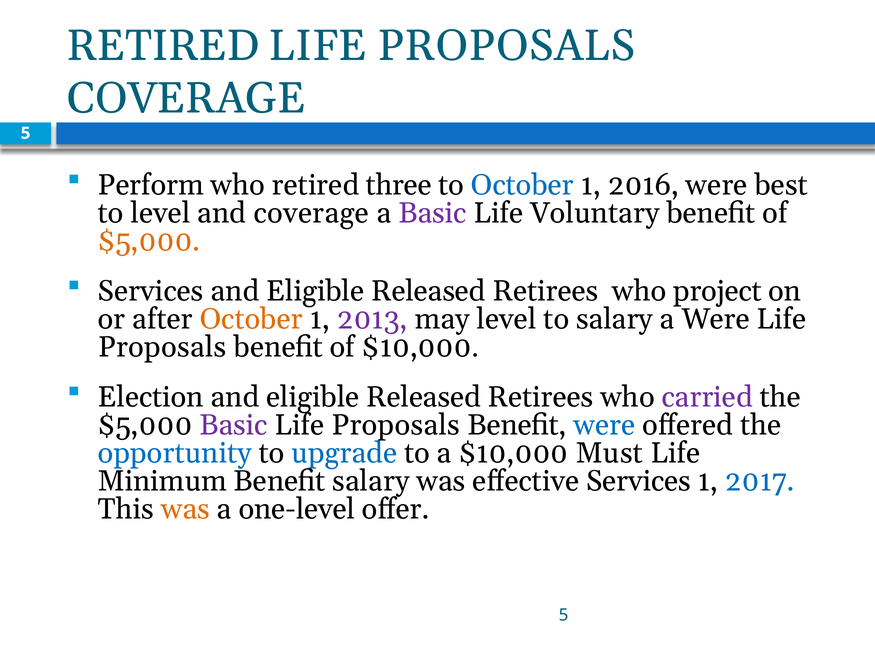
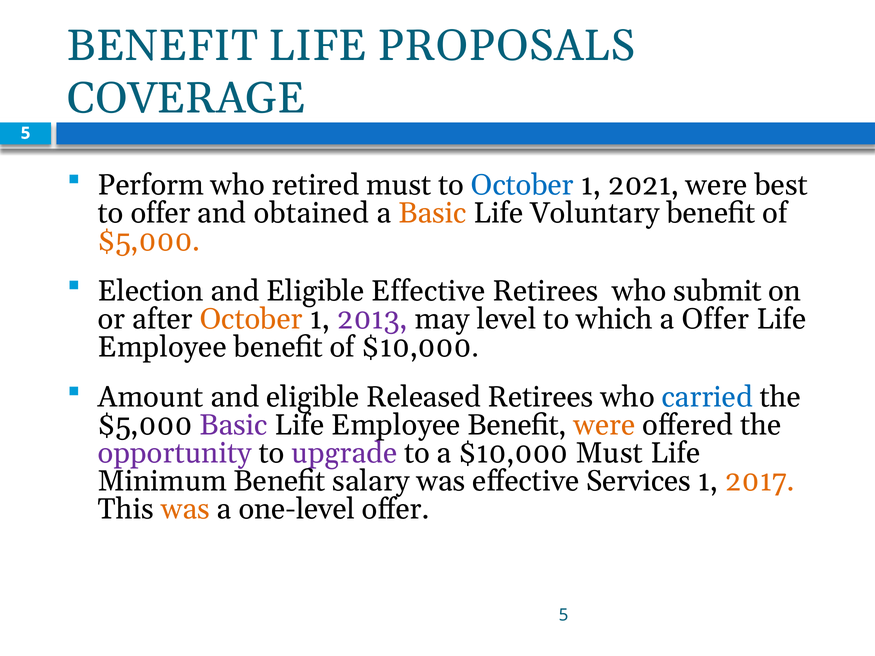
RETIRED: RETIRED -> BENEFIT (163, 46)
retired three: three -> must (399, 185)
2016: 2016 -> 2021 (644, 185)
to level: level -> offer (161, 213)
and coverage: coverage -> obtained (311, 213)
Basic colour: purple -> orange (433, 213)
Services: Services -> Election (151, 291)
Released: Released -> Effective (428, 291)
project: project -> submit (718, 291)
to salary: salary -> which (615, 319)
a Were: Were -> Offer (715, 319)
Proposals: Proposals -> Employee (162, 347)
Election: Election -> Amount (151, 397)
carried colour: purple -> blue (707, 397)
Proposals: Proposals -> Employee (396, 425)
were colour: blue -> orange (605, 425)
opportunity colour: blue -> purple (175, 453)
upgrade colour: blue -> purple (344, 453)
2017 colour: blue -> orange (760, 481)
